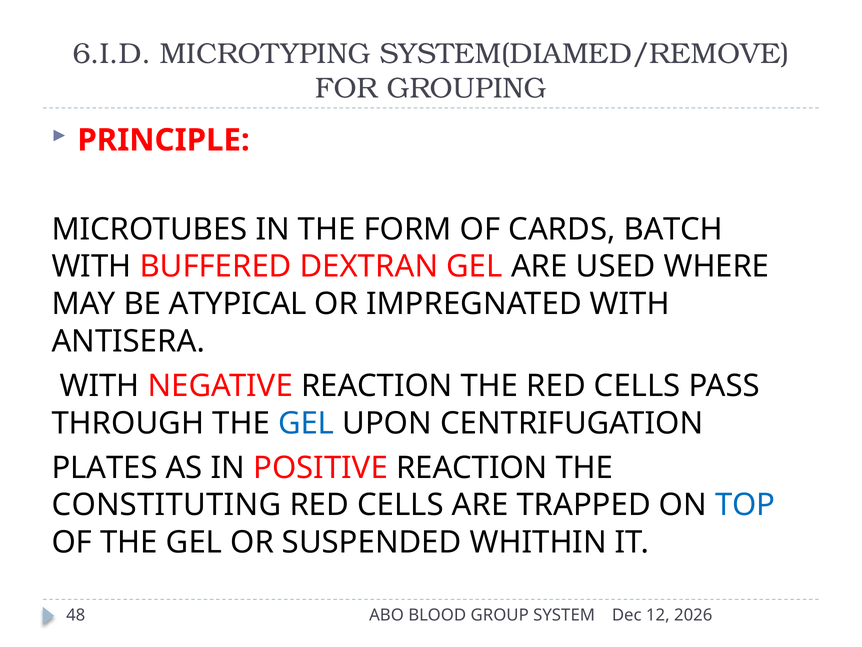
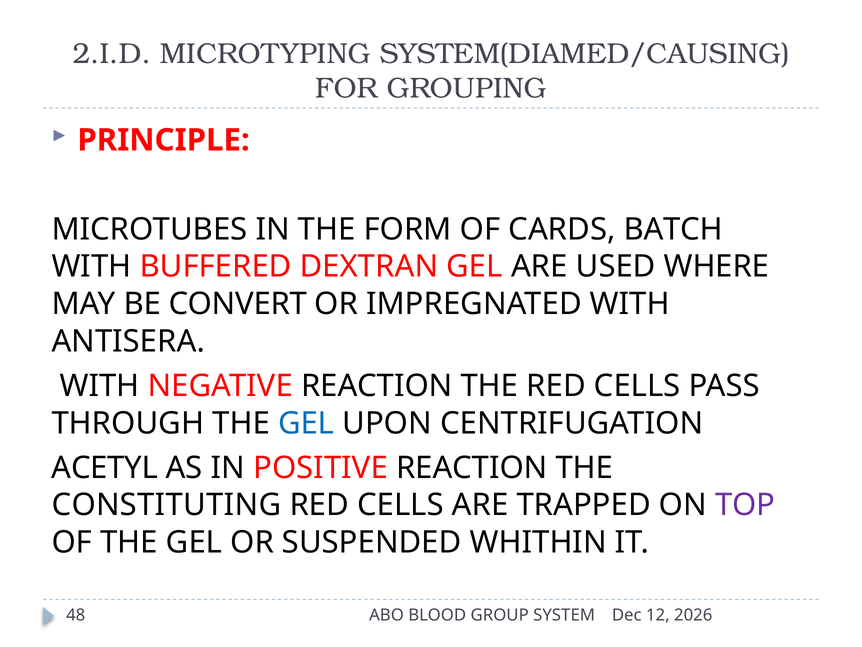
6.I.D: 6.I.D -> 2.I.D (112, 54)
SYSTEM(DIAMED/REMOVE: SYSTEM(DIAMED/REMOVE -> SYSTEM(DIAMED/CAUSING (585, 54)
ATYPICAL: ATYPICAL -> CONVERT (238, 304)
PLATES: PLATES -> ACETYL (105, 467)
TOP colour: blue -> purple (745, 505)
